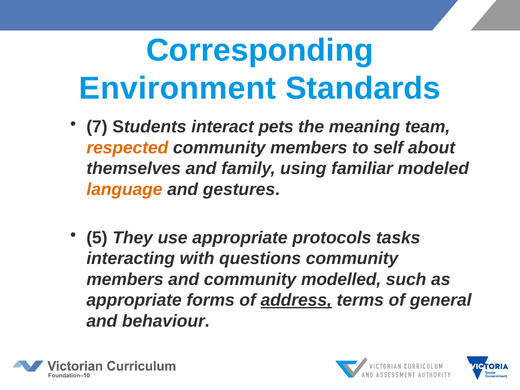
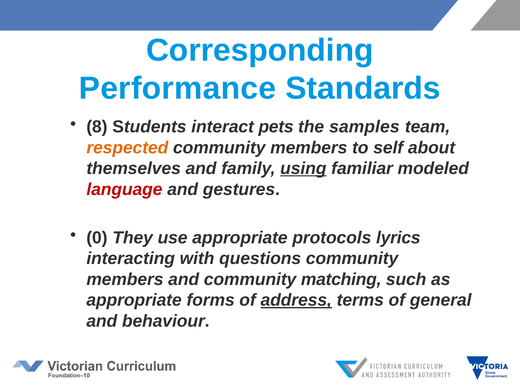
Environment: Environment -> Performance (178, 88)
7: 7 -> 8 (97, 127)
meaning: meaning -> samples (364, 127)
using underline: none -> present (303, 168)
language colour: orange -> red (124, 189)
5: 5 -> 0 (97, 238)
tasks: tasks -> lyrics (398, 238)
modelled: modelled -> matching (341, 279)
